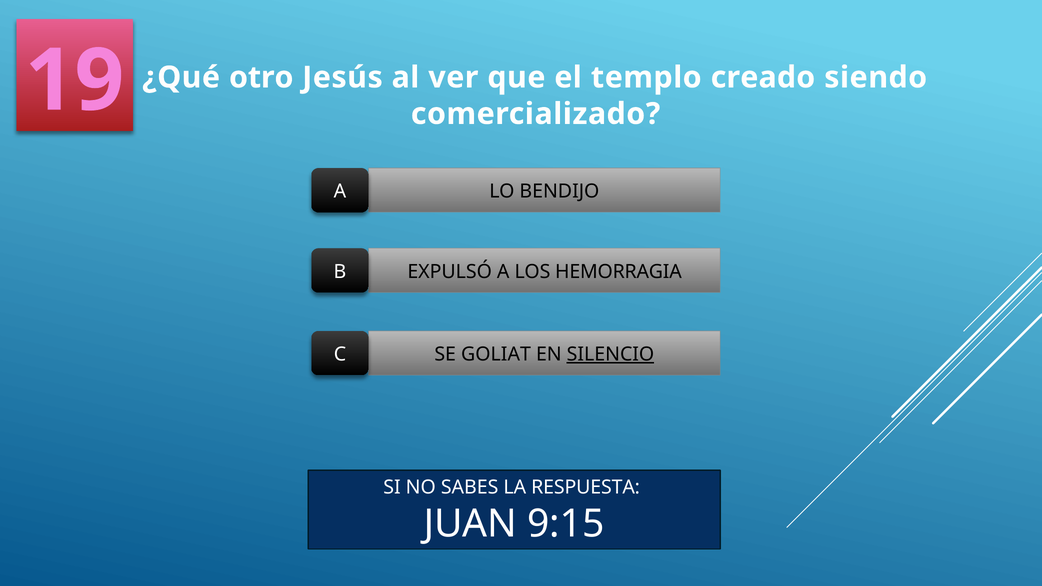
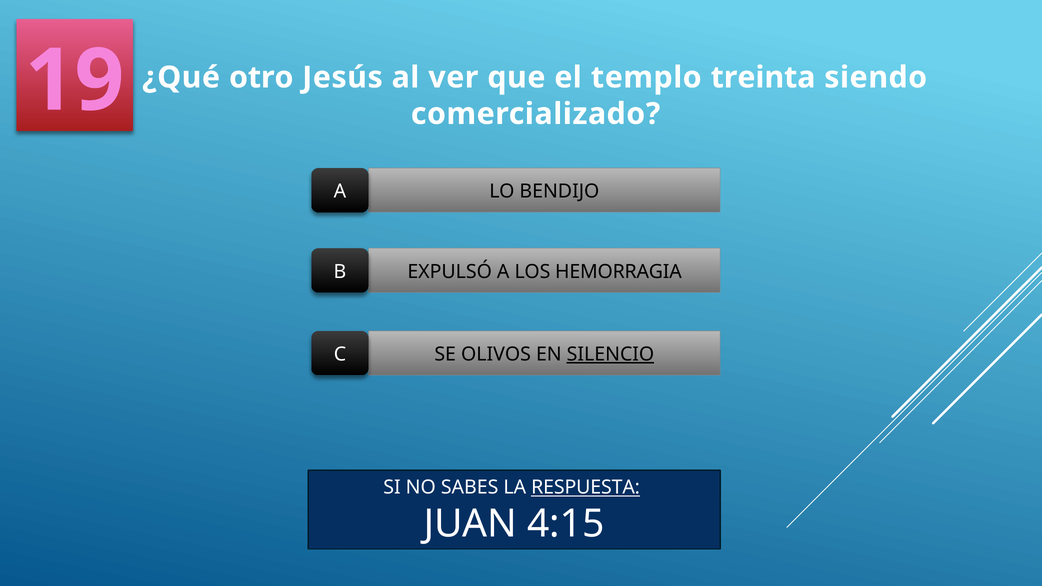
creado: creado -> treinta (763, 77)
GOLIAT: GOLIAT -> OLIVOS (496, 354)
RESPUESTA underline: none -> present (586, 488)
9:15: 9:15 -> 4:15 (566, 524)
